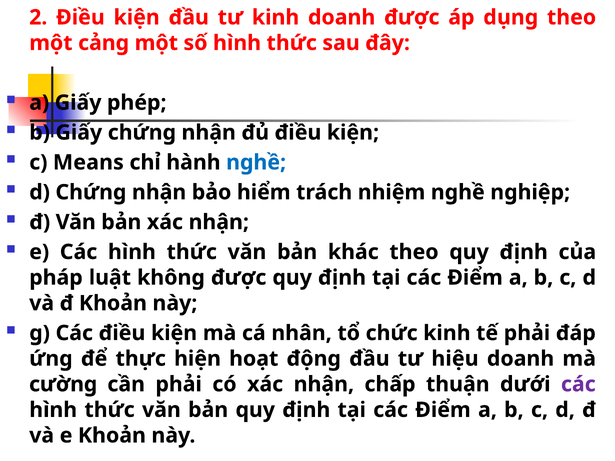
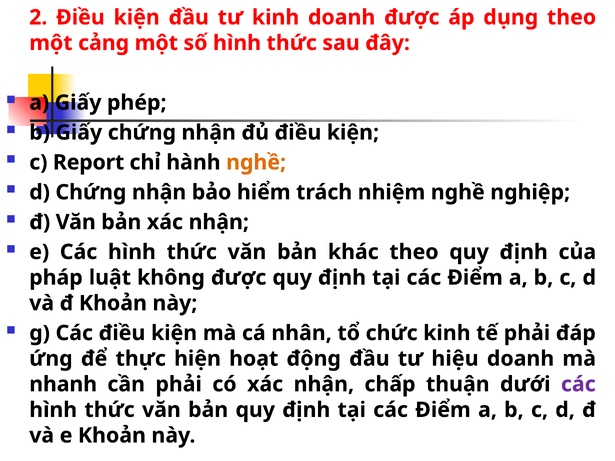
Means: Means -> Report (89, 163)
nghề colour: blue -> orange (256, 163)
cường: cường -> nhanh (63, 384)
